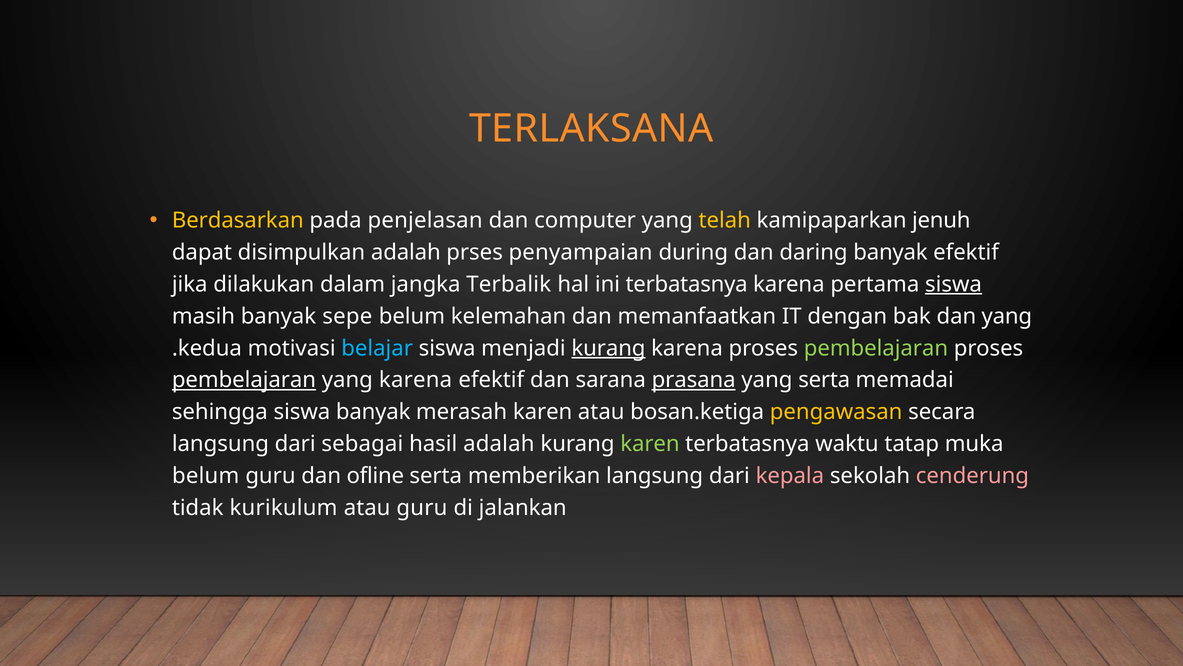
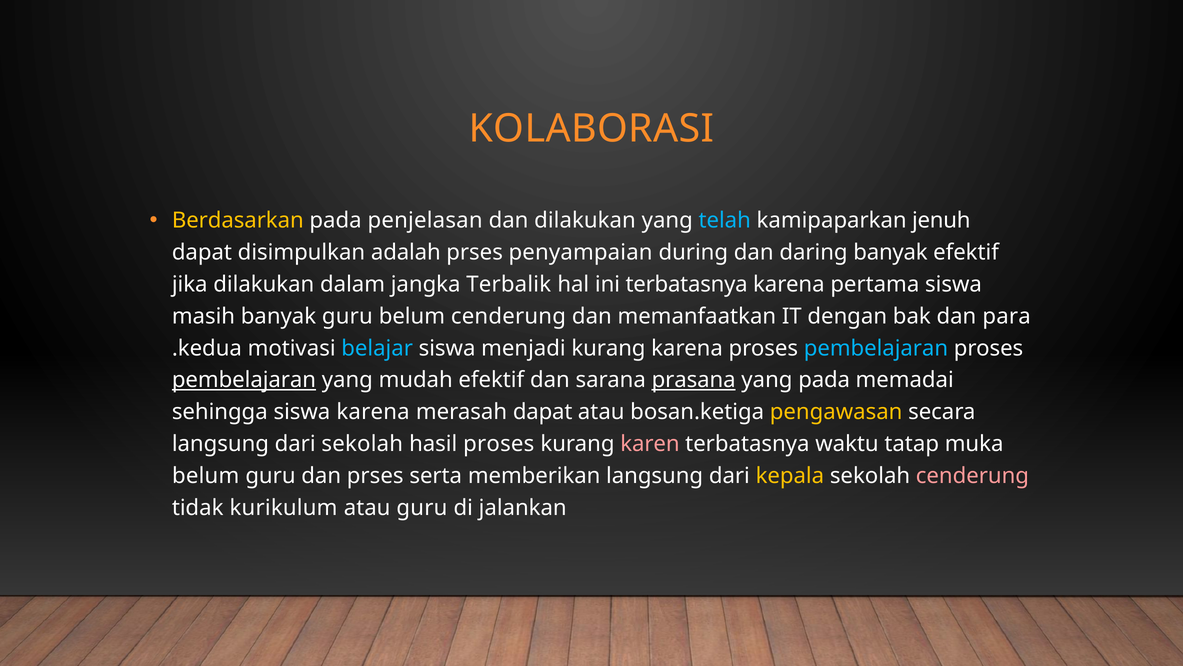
TERLAKSANA: TERLAKSANA -> KOLABORASI (591, 129)
dan computer: computer -> dilakukan (585, 220)
telah colour: yellow -> light blue (725, 220)
siswa underline: present -> none (953, 284)
banyak sepe: sepe -> guru (347, 316)
belum kelemahan: kelemahan -> cenderung (508, 316)
dan yang: yang -> para (1007, 316)
kurang underline: present -> none (608, 348)
pembelajaran colour: light green -> light blue (876, 348)
yang karena: karena -> mudah (416, 380)
yang serta: serta -> pada (824, 380)
siswa banyak: banyak -> karena (373, 412)
merasah karen: karen -> dapat (543, 412)
dari sebagai: sebagai -> sekolah (362, 444)
hasil adalah: adalah -> proses (499, 444)
karen colour: light green -> pink (650, 444)
dan ofline: ofline -> prses (375, 476)
kepala colour: pink -> yellow (790, 476)
